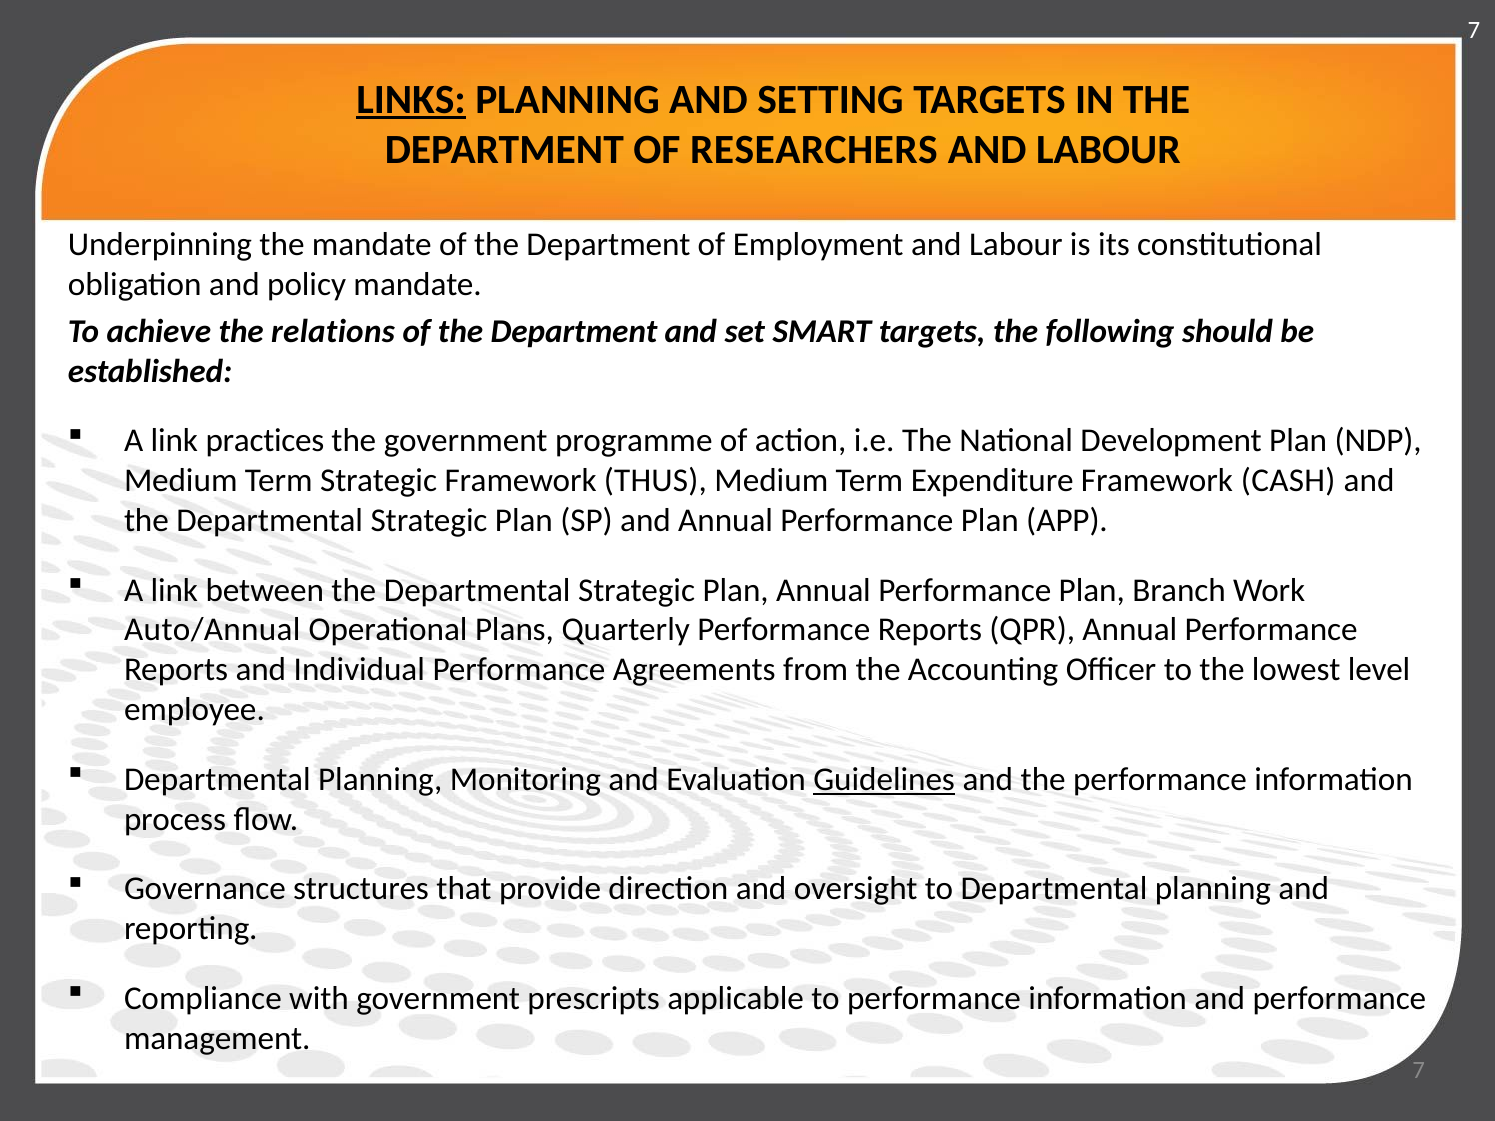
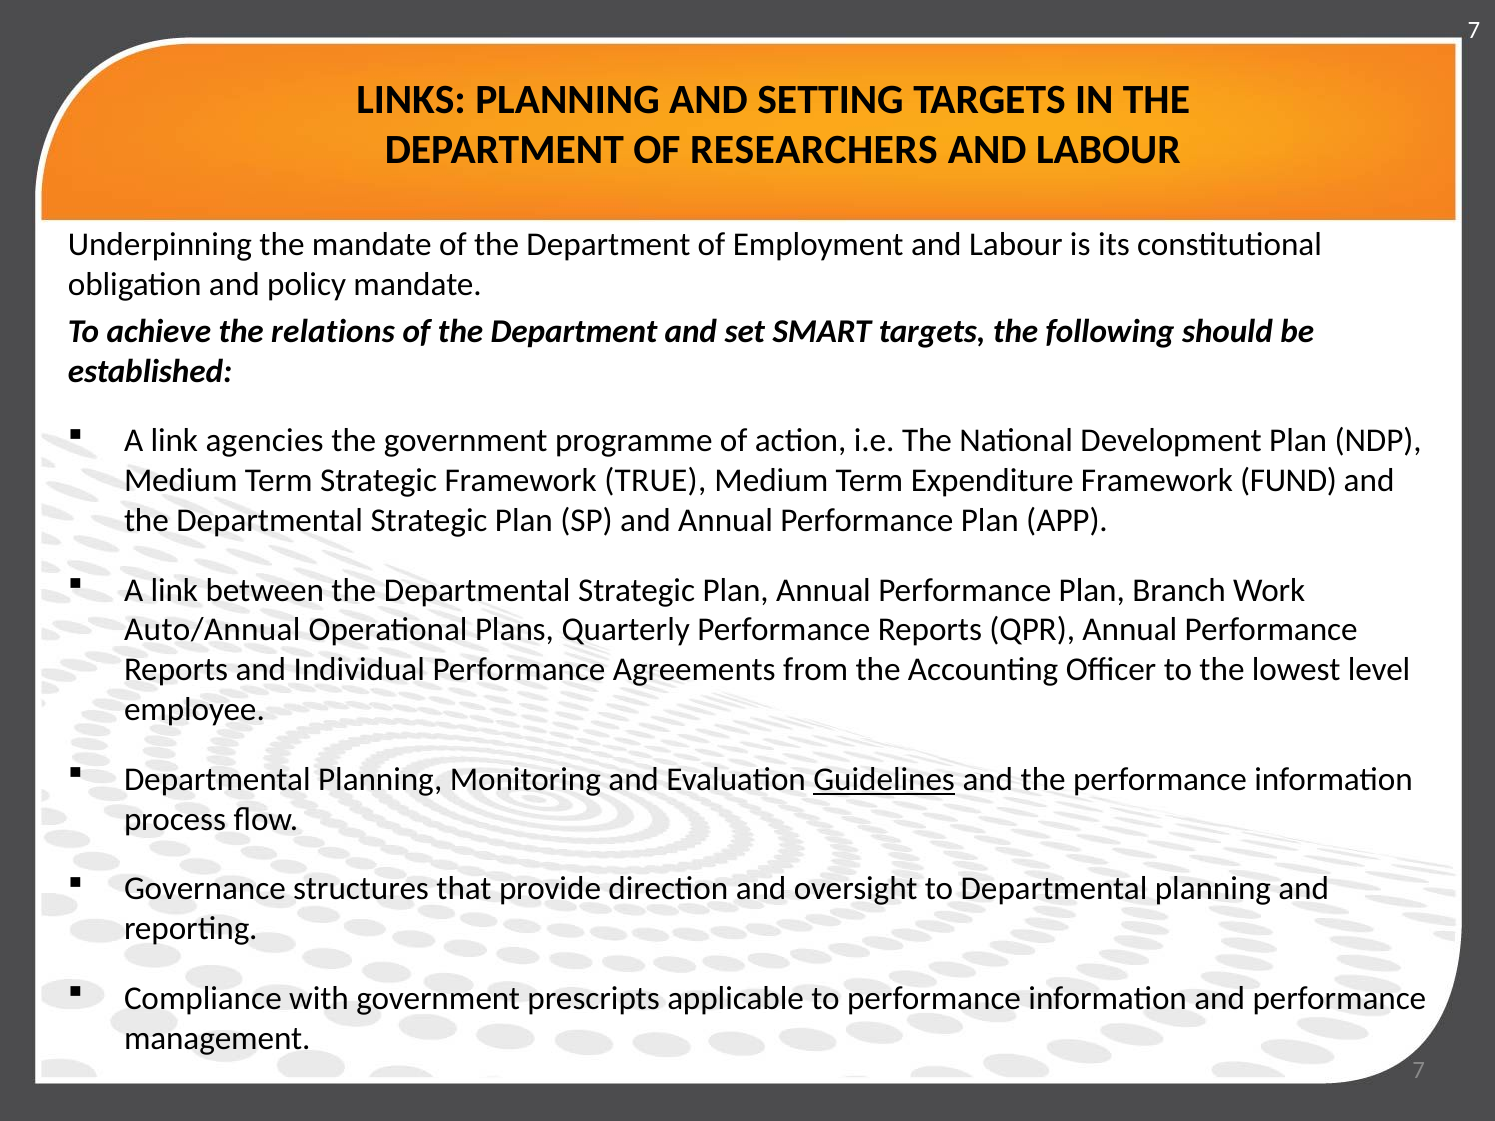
LINKS underline: present -> none (411, 100)
practices: practices -> agencies (265, 441)
THUS: THUS -> TRUE (655, 481)
CASH: CASH -> FUND (1289, 481)
